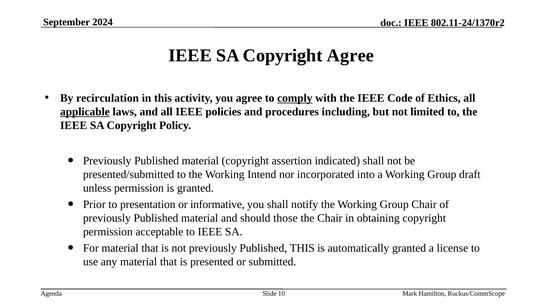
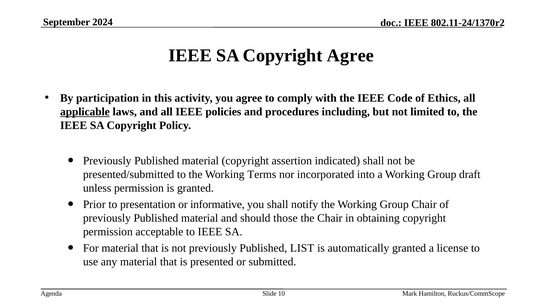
recirculation: recirculation -> participation (108, 98)
comply underline: present -> none (295, 98)
Intend: Intend -> Terms (262, 174)
Published THIS: THIS -> LIST (302, 248)
